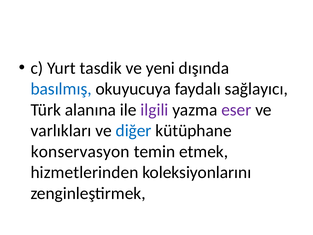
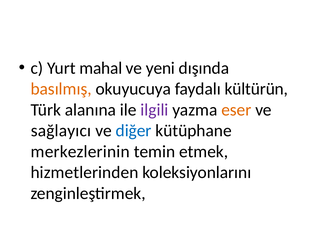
tasdik: tasdik -> mahal (101, 68)
basılmış colour: blue -> orange (61, 89)
sağlayıcı: sağlayıcı -> kültürün (256, 89)
eser colour: purple -> orange (236, 110)
varlıkları: varlıkları -> sağlayıcı (61, 131)
konservasyon: konservasyon -> merkezlerinin (80, 151)
